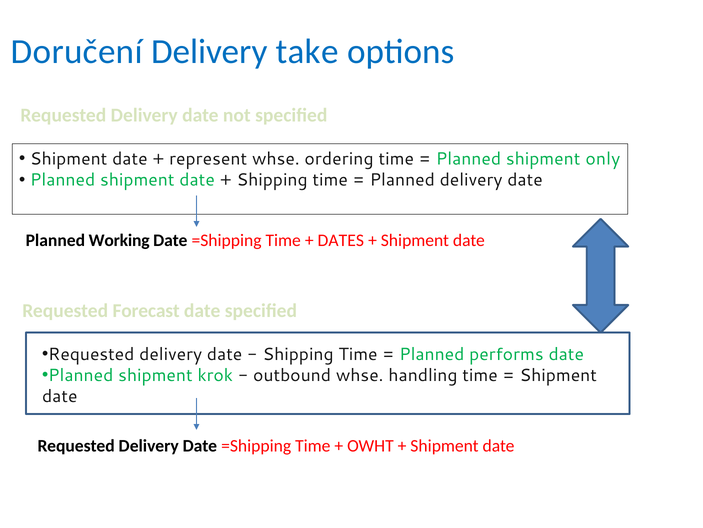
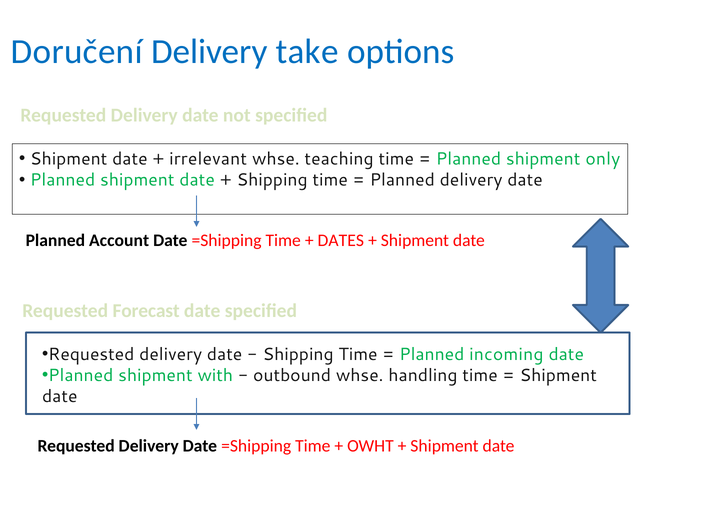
represent: represent -> irrelevant (208, 159)
ordering: ordering -> teaching (339, 159)
Working: Working -> Account (119, 240)
performs: performs -> incoming (506, 354)
krok: krok -> with (215, 375)
